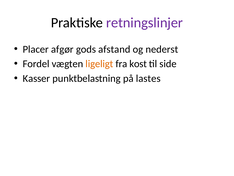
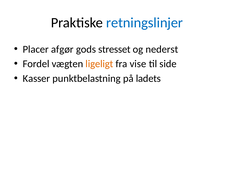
retningslinjer colour: purple -> blue (145, 23)
afstand: afstand -> stresset (114, 49)
kost: kost -> vise (138, 64)
lastes: lastes -> ladets (148, 78)
